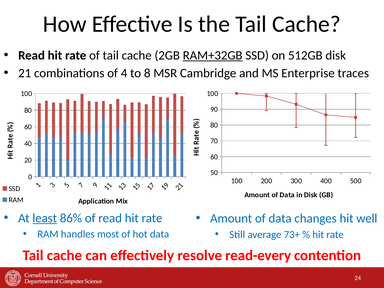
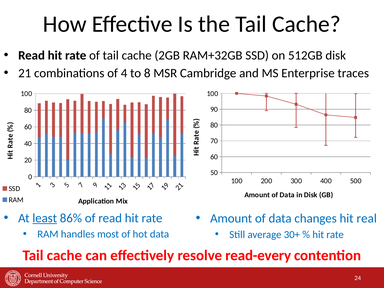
RAM+32GB underline: present -> none (213, 55)
well: well -> real (367, 218)
73+: 73+ -> 30+ (292, 235)
